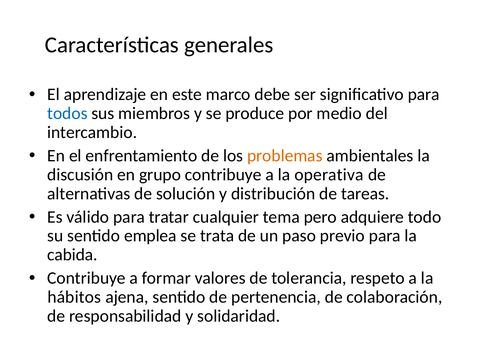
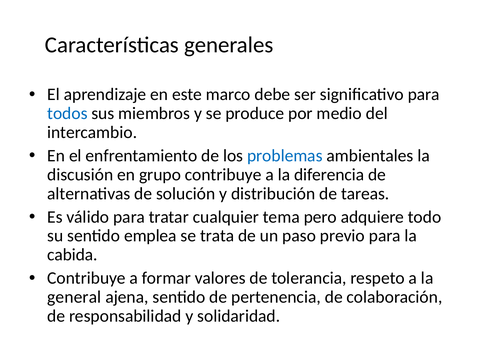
problemas colour: orange -> blue (285, 156)
operativa: operativa -> diferencia (329, 175)
hábitos: hábitos -> general (74, 297)
